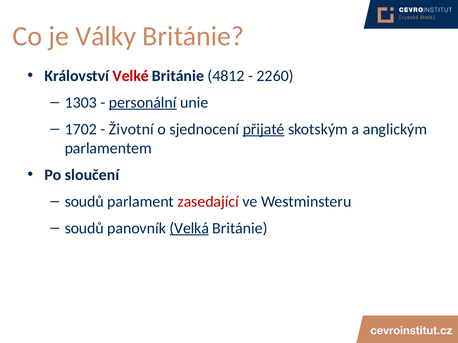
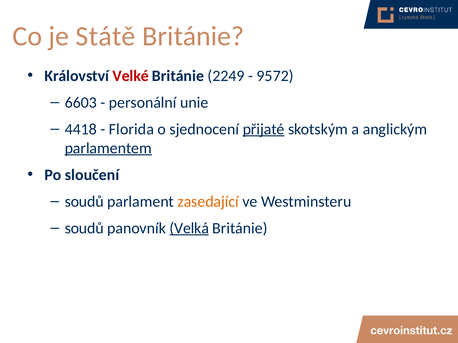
Války: Války -> Státě (106, 36)
4812: 4812 -> 2249 (226, 76)
2260: 2260 -> 9572 (275, 76)
1303: 1303 -> 6603 (81, 103)
personální underline: present -> none (143, 103)
1702: 1702 -> 4418 (81, 129)
Životní: Životní -> Florida (131, 129)
parlamentem underline: none -> present (108, 148)
zasedající colour: red -> orange (208, 202)
